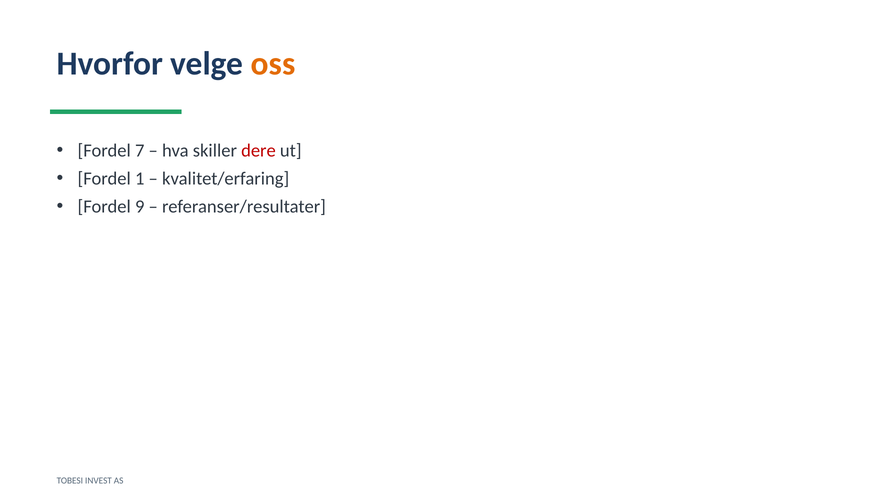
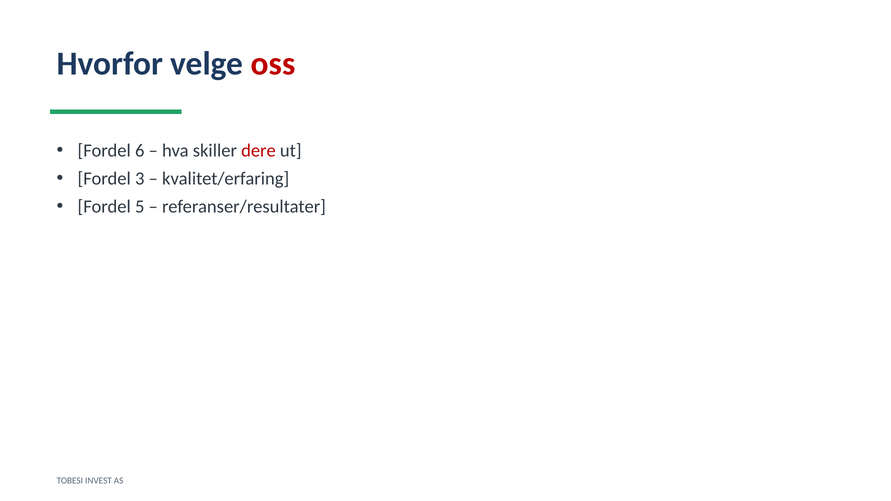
oss colour: orange -> red (273, 64)
7: 7 -> 6 (140, 151)
1: 1 -> 3 (140, 179)
9: 9 -> 5 (140, 207)
